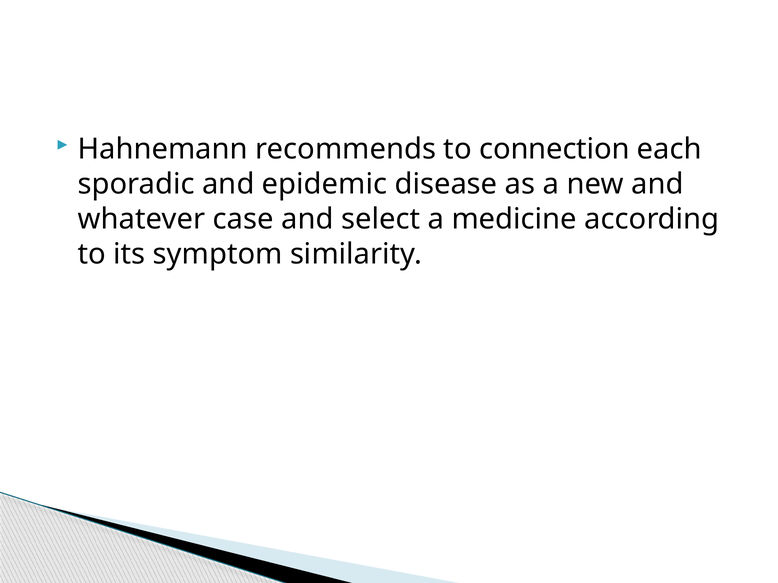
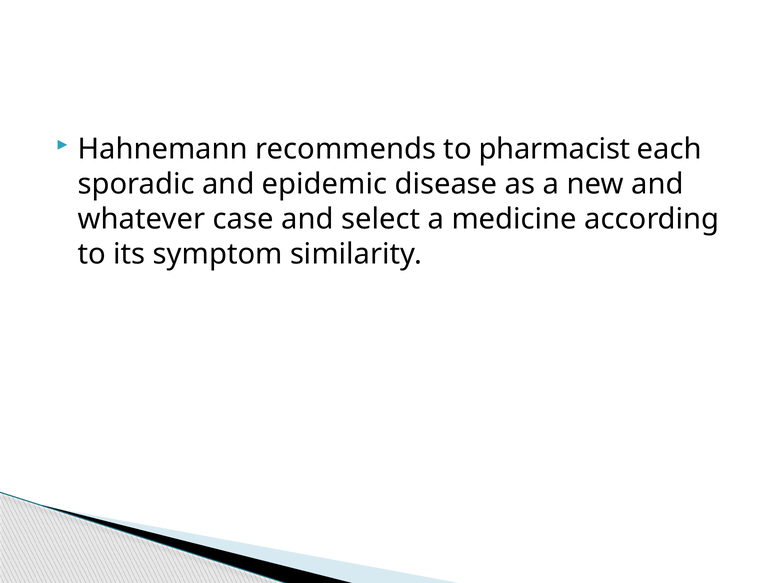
connection: connection -> pharmacist (554, 149)
